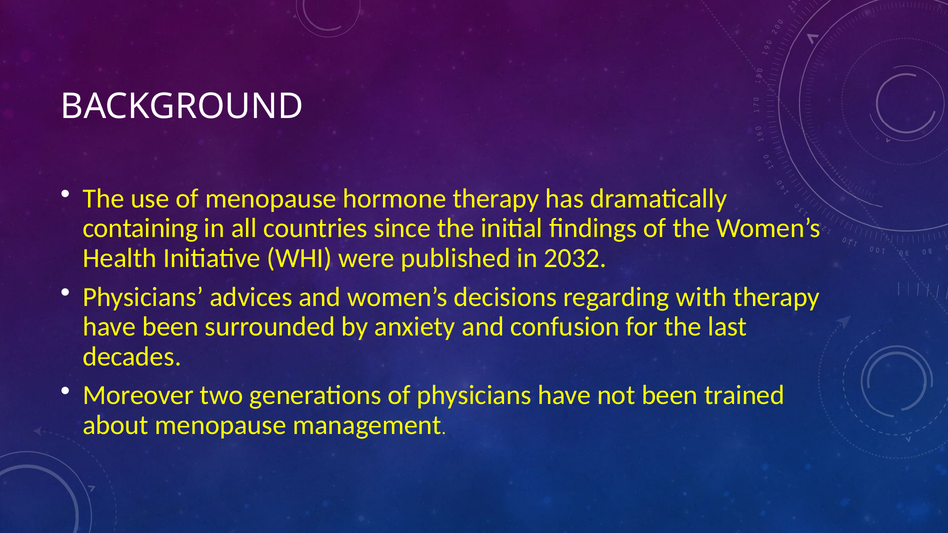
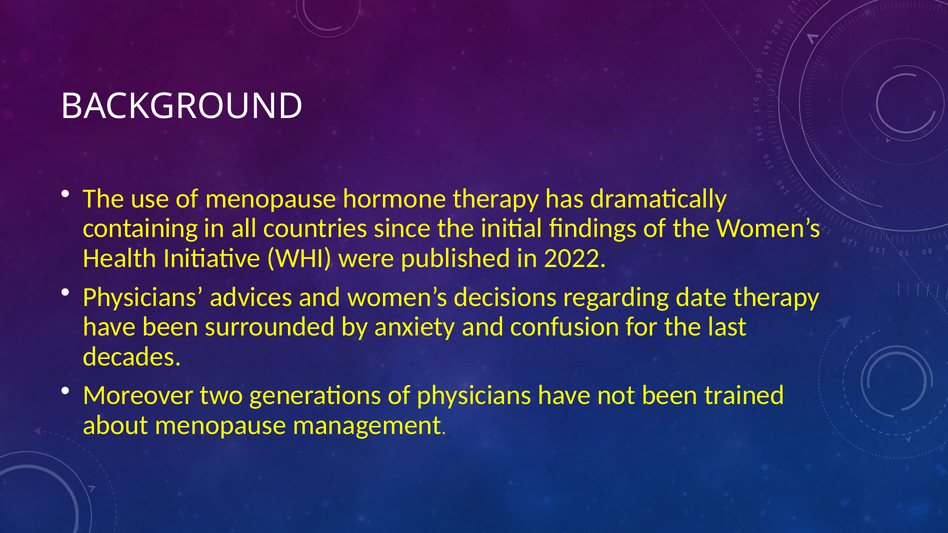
2032: 2032 -> 2022 (575, 258)
with: with -> date (701, 297)
